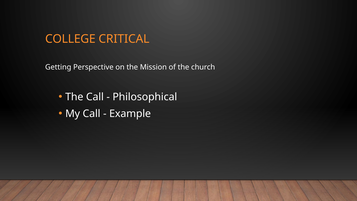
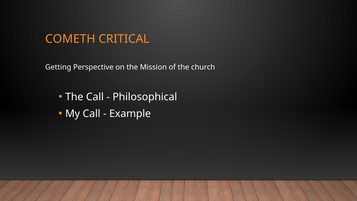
COLLEGE: COLLEGE -> COMETH (70, 39)
